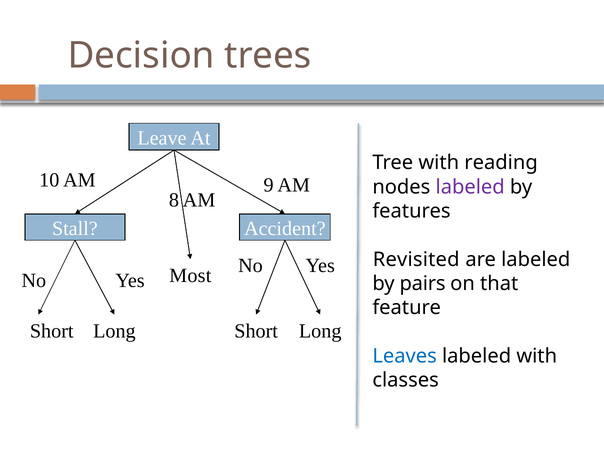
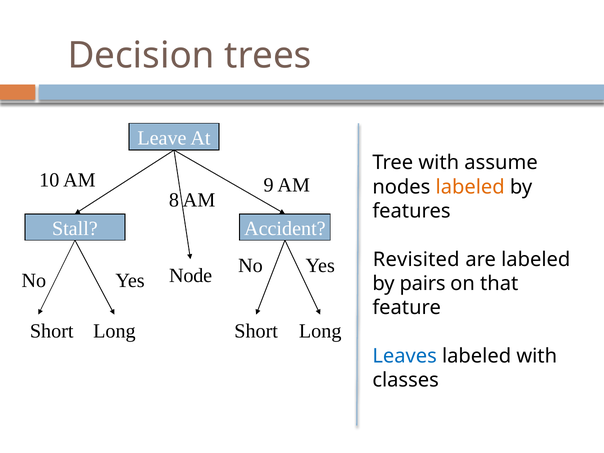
reading: reading -> assume (501, 163)
labeled colour: purple -> orange (470, 187)
Most: Most -> Node (191, 276)
